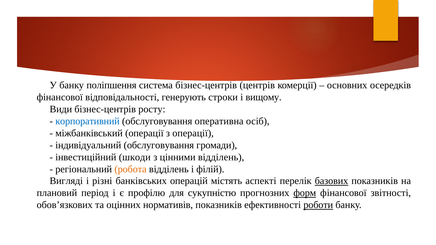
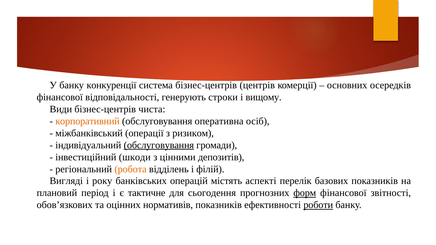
поліпшення: поліпшення -> конкуренції (112, 85)
росту: росту -> чиста (152, 109)
корпоративний colour: blue -> orange (88, 121)
з операцiї: операцiї -> ризиком (193, 133)
обслуговування underline: none -> present (159, 145)
відділень: відділень -> депозитів (221, 157)
різні: різні -> року (102, 181)
базових underline: present -> none (332, 181)
профілю: профілю -> тактичне (147, 193)
сукупністю: сукупністю -> сьогодення (212, 193)
